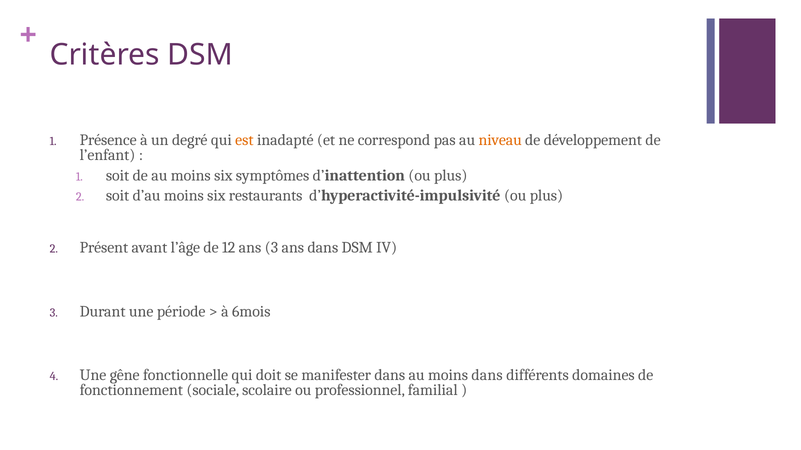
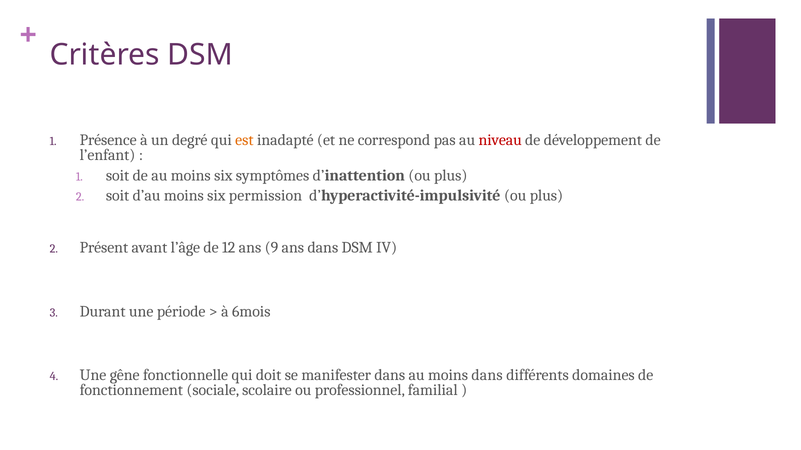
niveau colour: orange -> red (500, 140)
restaurants: restaurants -> permission (266, 196)
ans 3: 3 -> 9 (271, 248)
